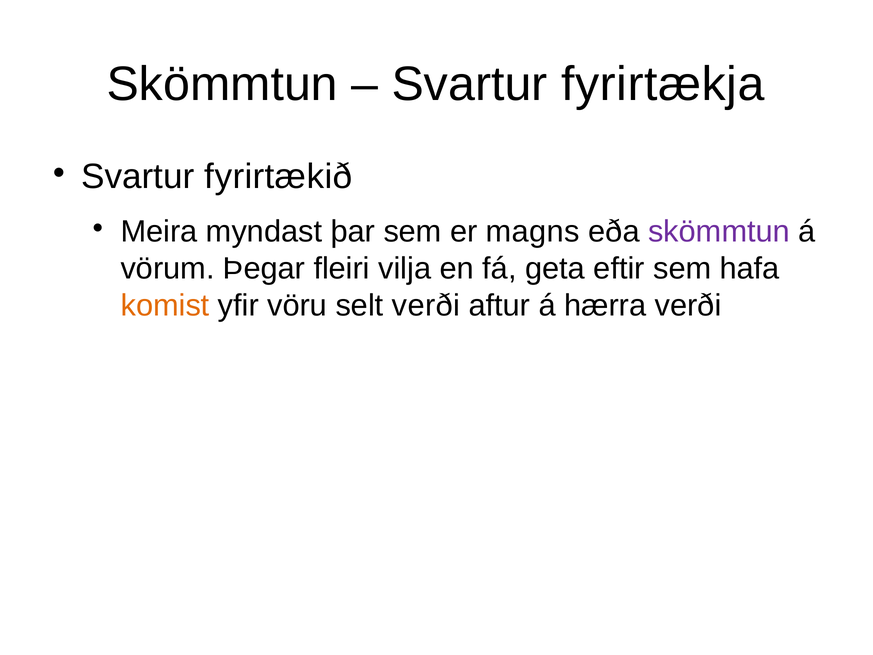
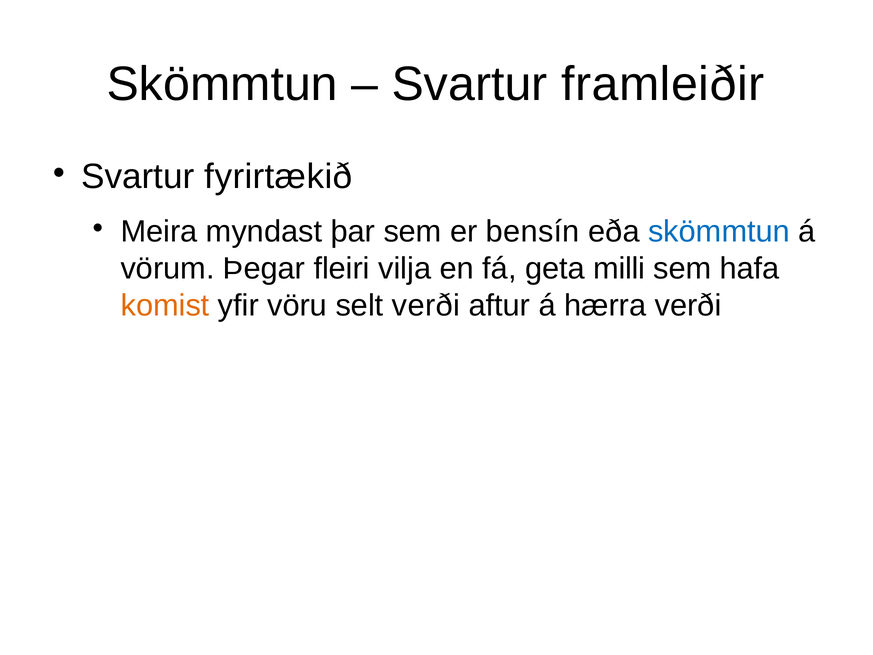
fyrirtækja: fyrirtækja -> framleiðir (663, 84)
magns: magns -> bensín (533, 232)
skömmtun colour: purple -> blue (719, 232)
eftir: eftir -> milli (619, 269)
